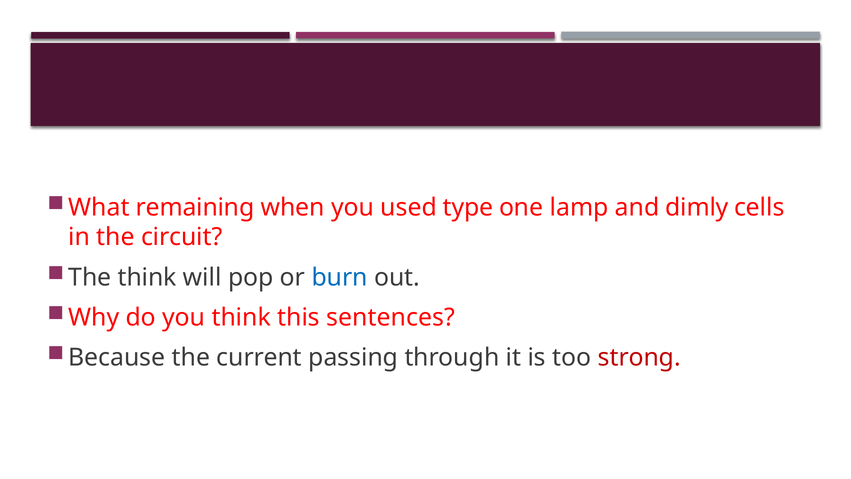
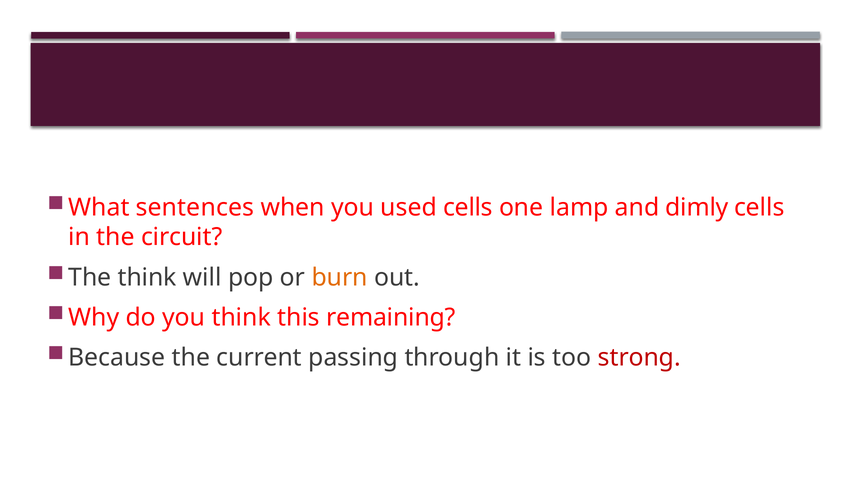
remaining: remaining -> sentences (195, 207)
used type: type -> cells (468, 207)
burn colour: blue -> orange (340, 277)
sentences: sentences -> remaining (391, 317)
